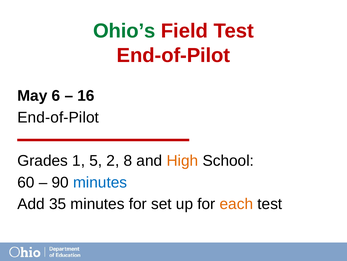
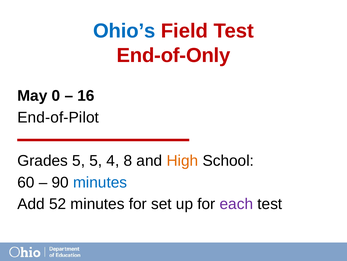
Ohio’s colour: green -> blue (124, 31)
End-of-Pilot: End-of-Pilot -> End-of-Only (174, 55)
6: 6 -> 0 (56, 96)
Grades 1: 1 -> 5 (79, 160)
2: 2 -> 4 (113, 160)
35: 35 -> 52 (58, 204)
each colour: orange -> purple (236, 204)
